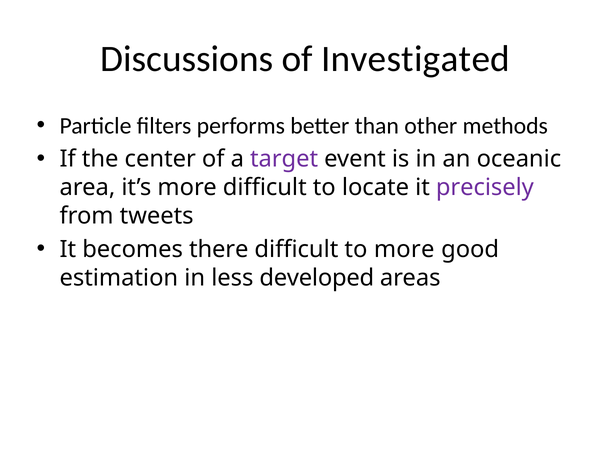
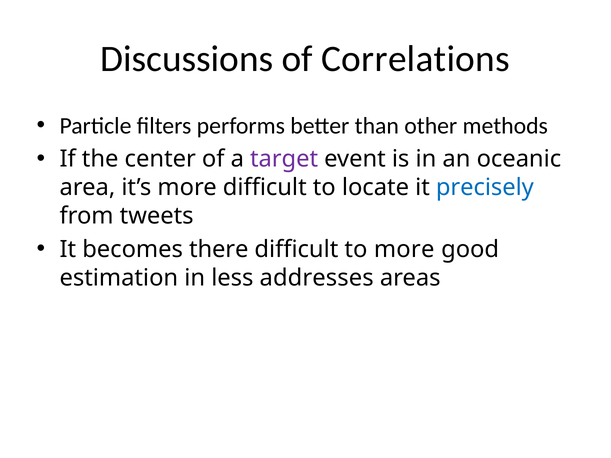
Investigated: Investigated -> Correlations (416, 59)
precisely colour: purple -> blue (485, 188)
developed: developed -> addresses (317, 278)
